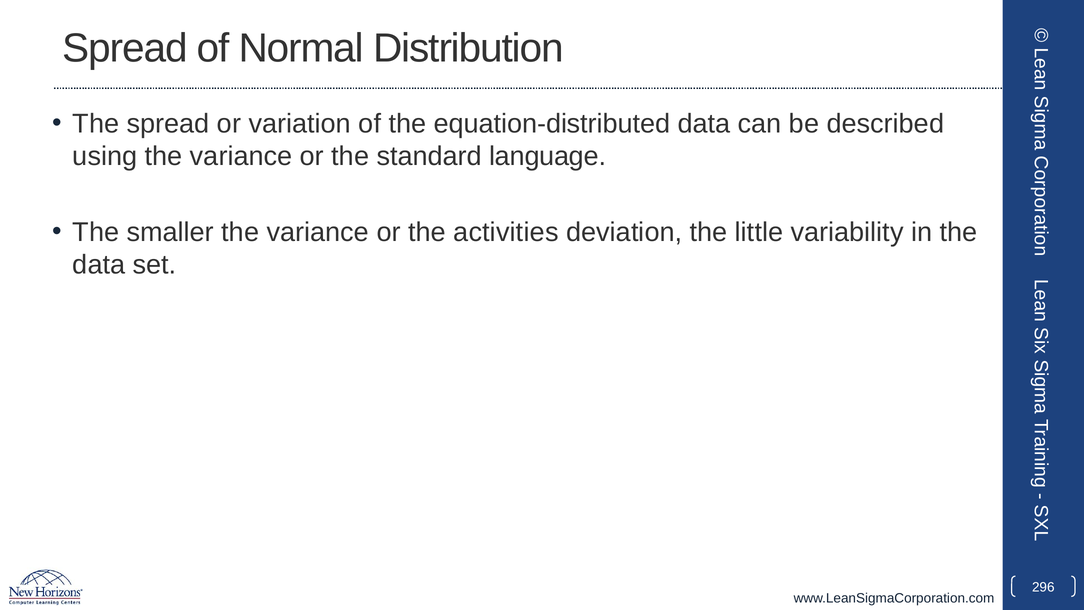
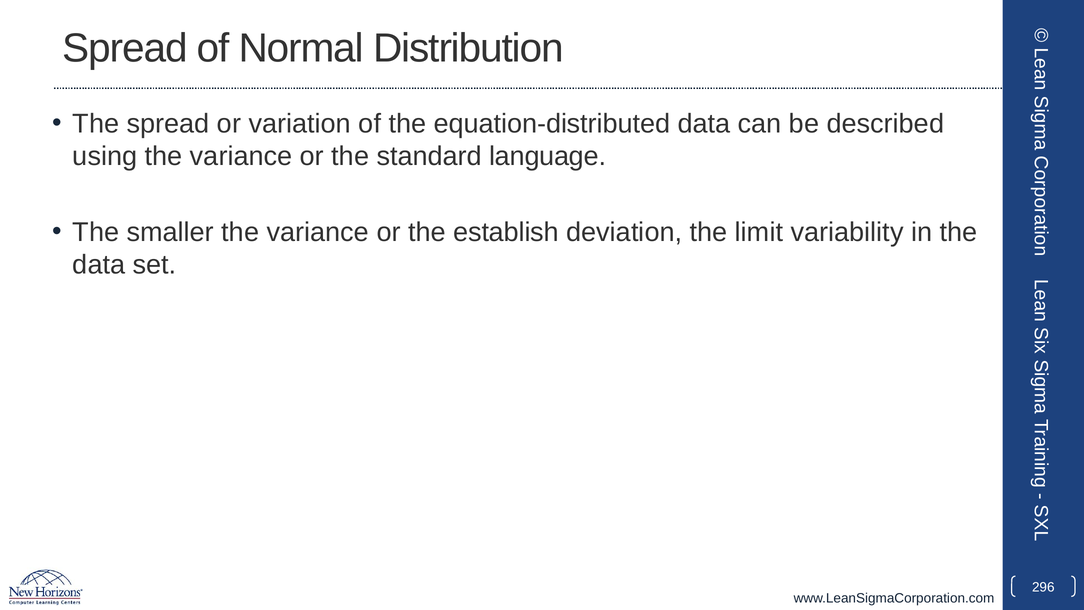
activities: activities -> establish (506, 232)
little: little -> limit (759, 232)
